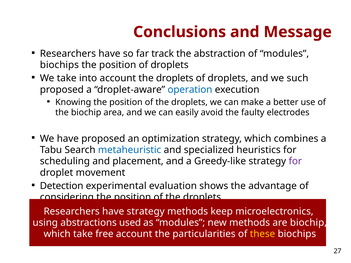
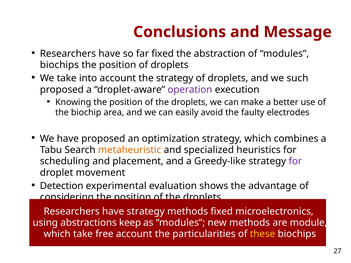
far track: track -> fixed (163, 54)
account the droplets: droplets -> strategy (175, 78)
operation colour: blue -> purple (190, 90)
metaheuristic colour: blue -> orange (130, 150)
methods keep: keep -> fixed (222, 212)
used: used -> keep (130, 223)
are biochip: biochip -> module (309, 223)
